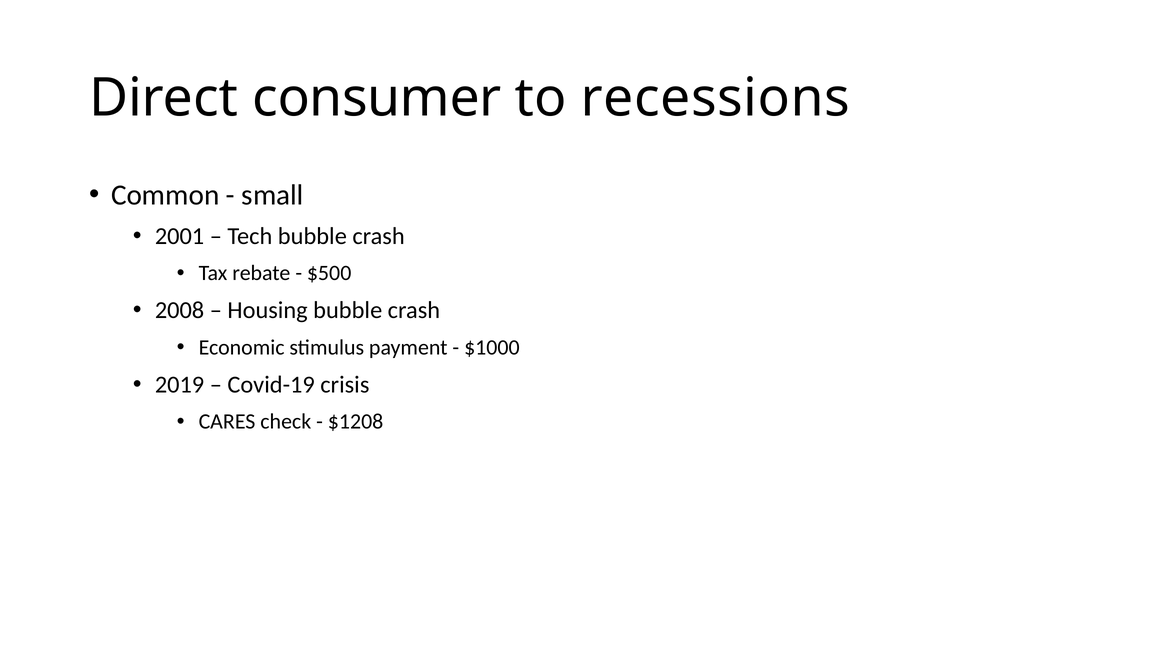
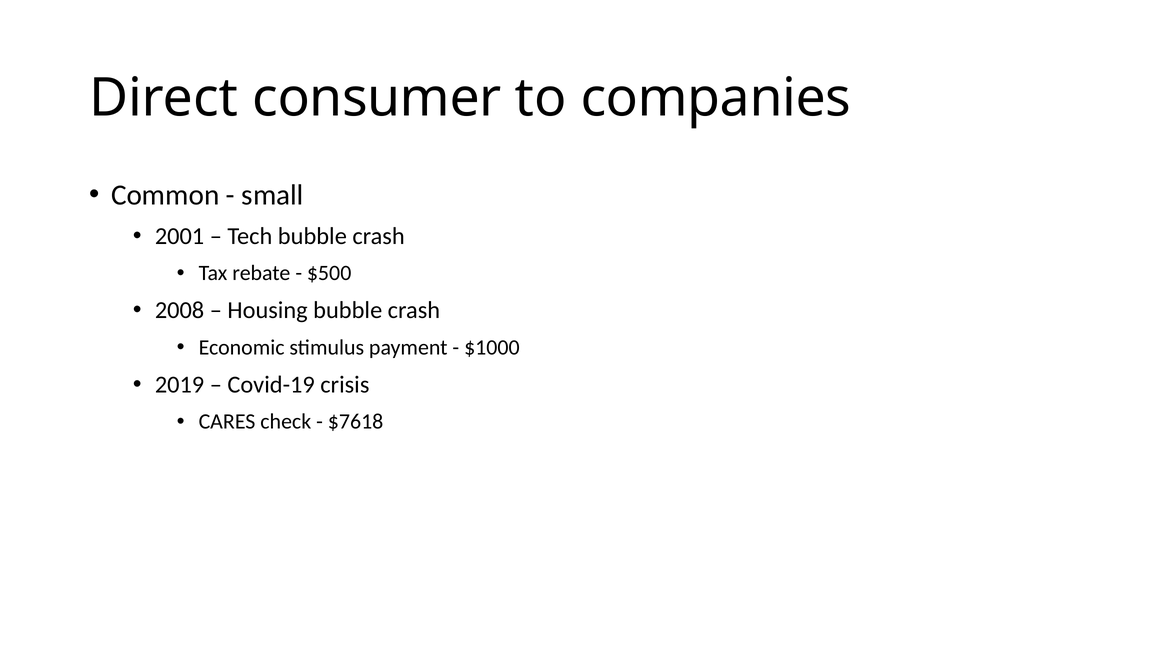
recessions: recessions -> companies (716, 98)
$1208: $1208 -> $7618 (356, 422)
